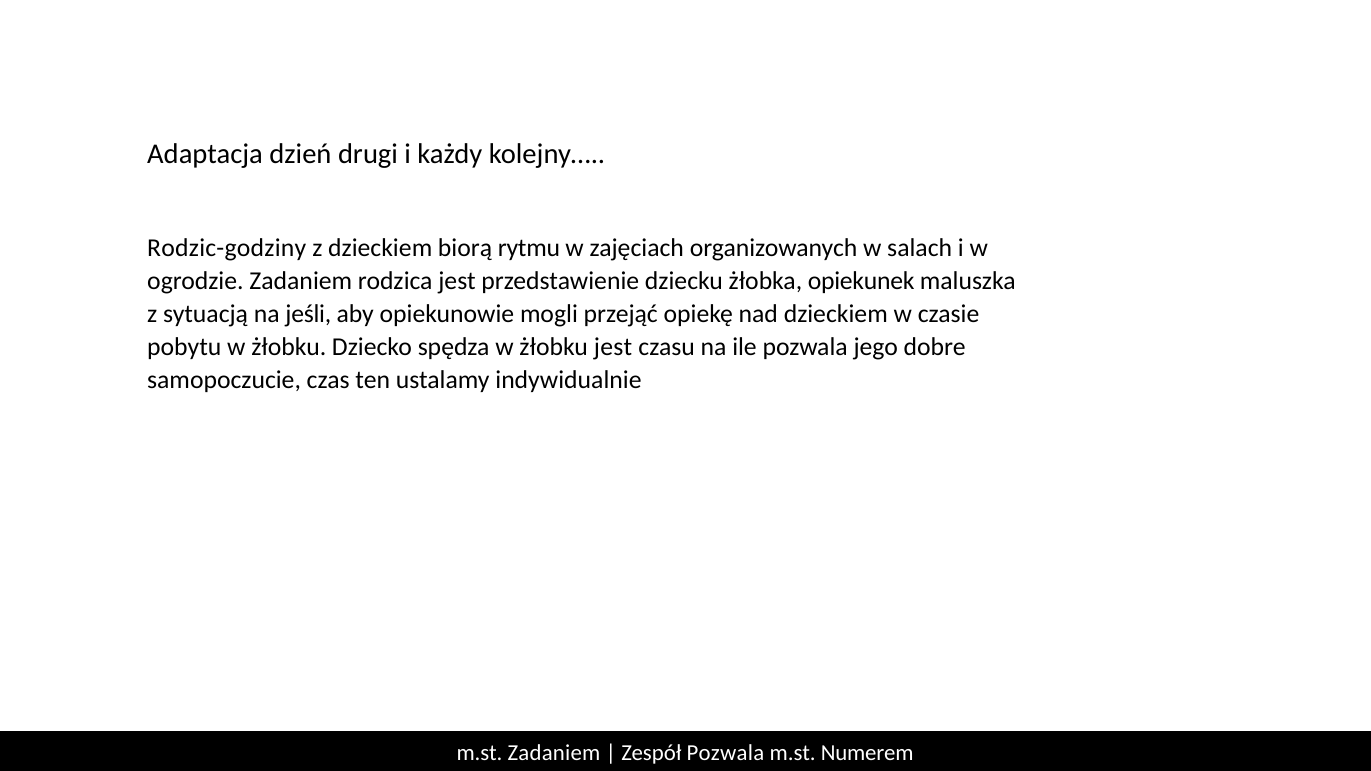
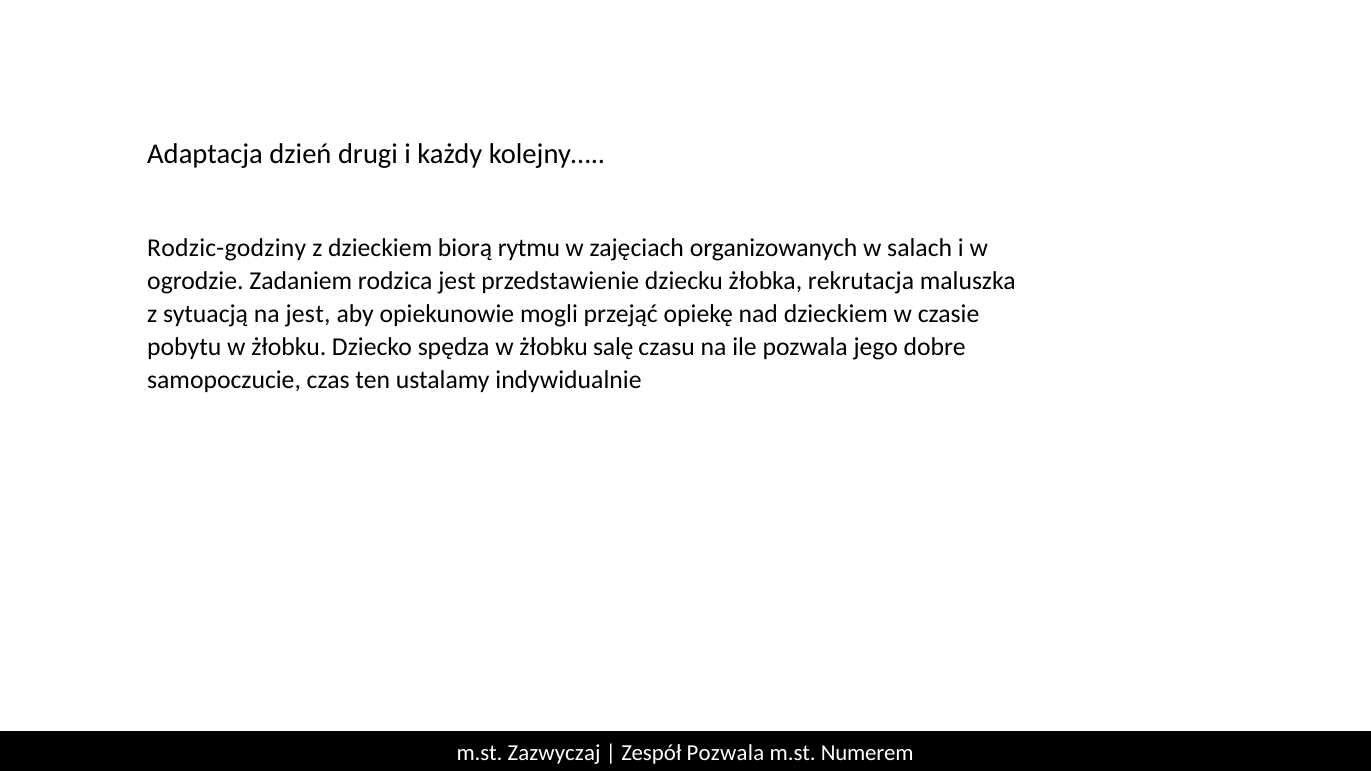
opiekunek: opiekunek -> rekrutacja (861, 281)
na jeśli: jeśli -> jest (308, 314)
żłobku jest: jest -> salę (613, 347)
m.st Zadaniem: Zadaniem -> Zazwyczaj (554, 753)
